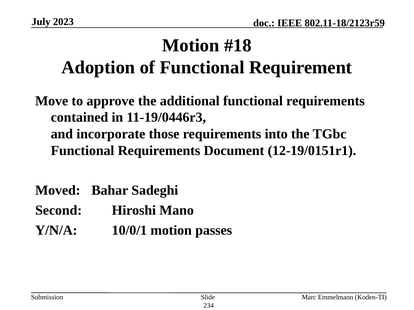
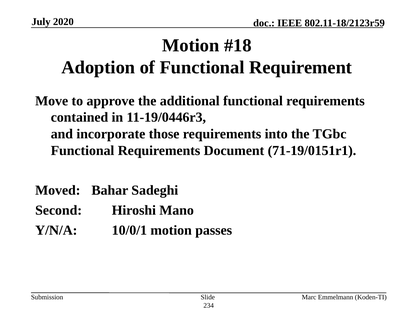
2023: 2023 -> 2020 (63, 22)
12-19/0151r1: 12-19/0151r1 -> 71-19/0151r1 (312, 151)
